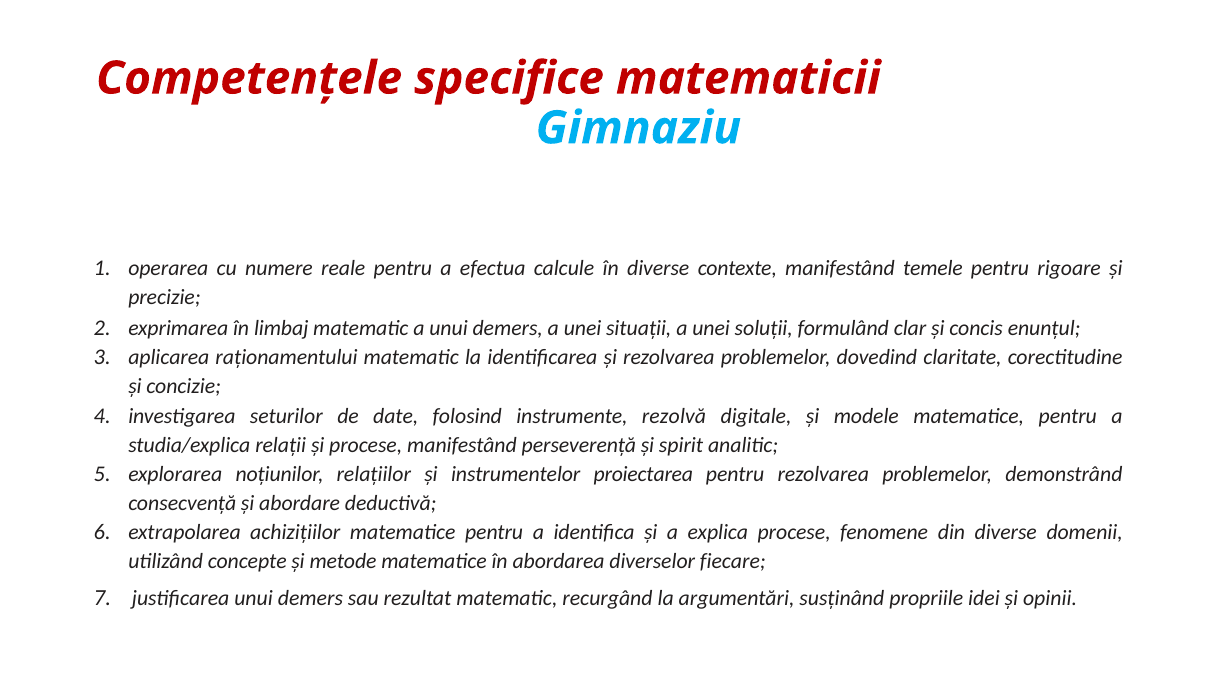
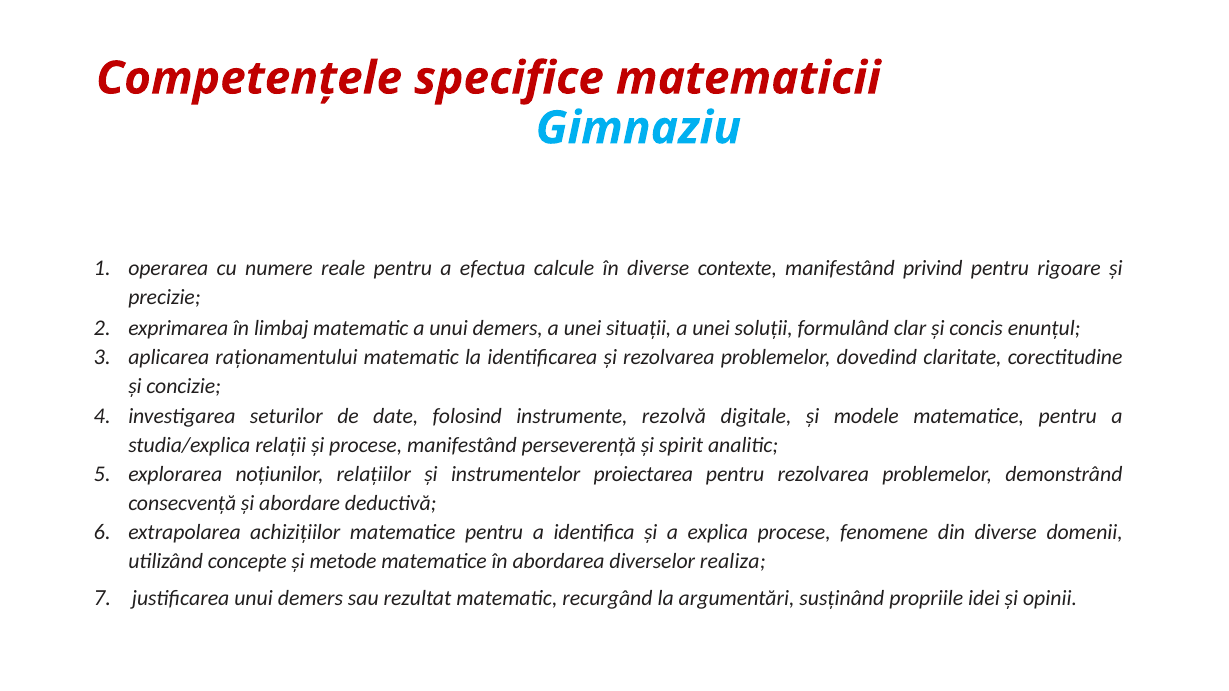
temele: temele -> privind (933, 269)
fiecare: fiecare -> realiza (733, 561)
